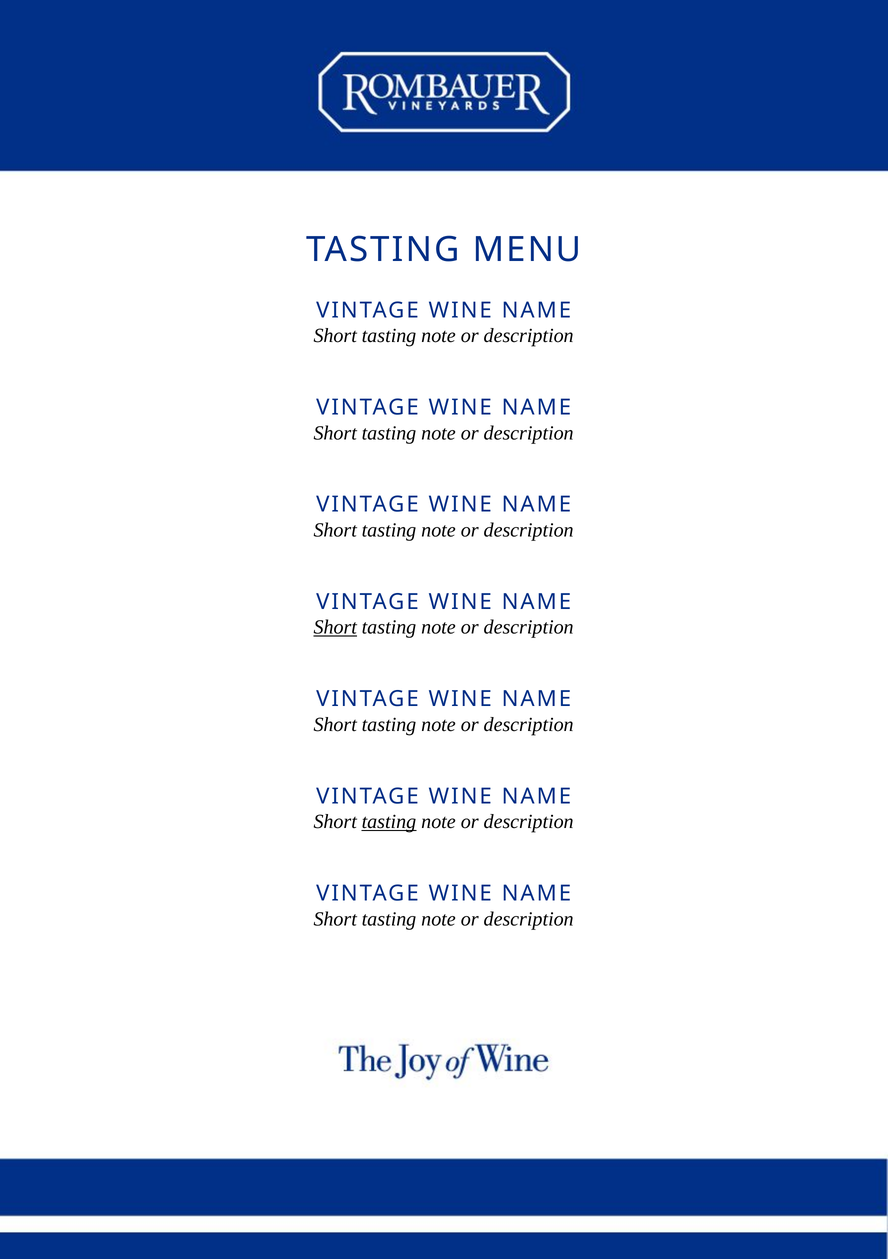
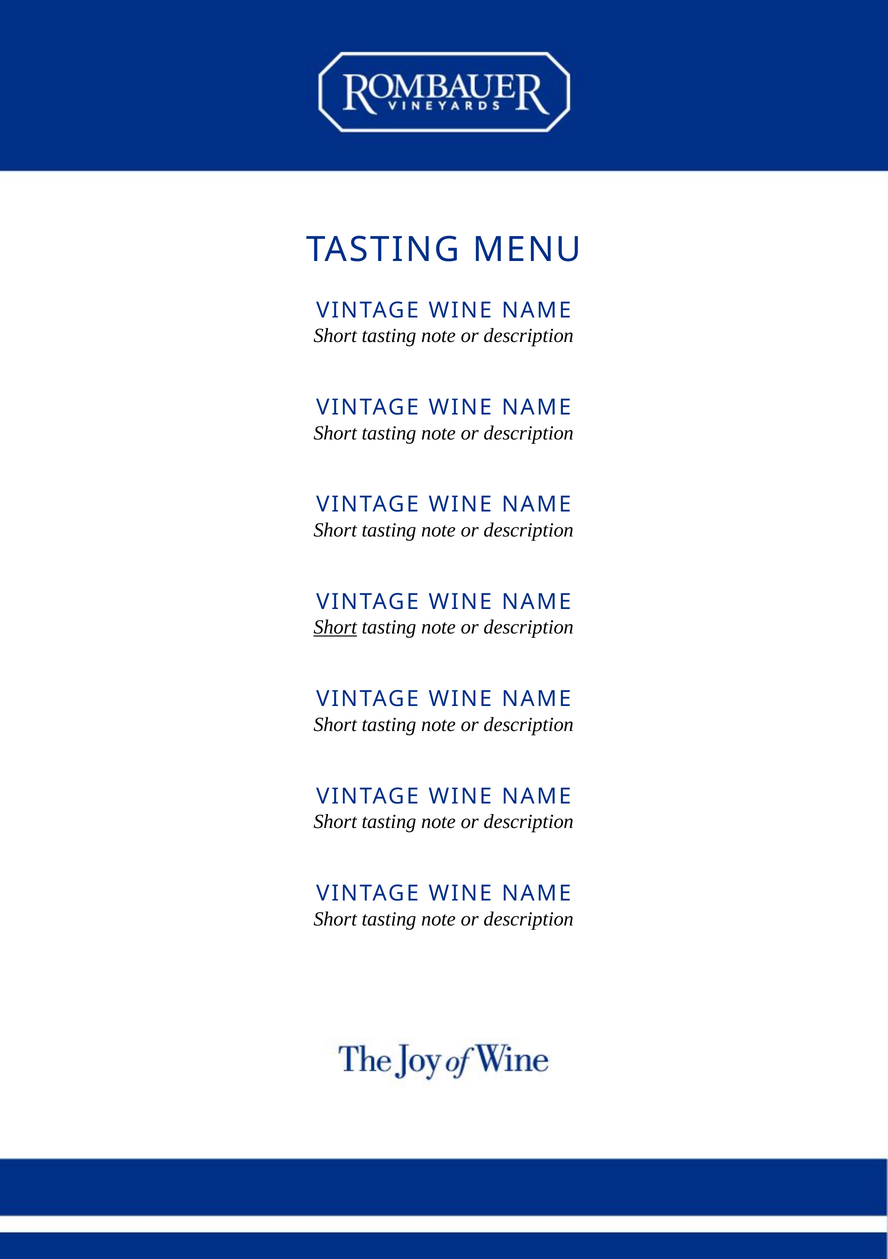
tasting underline: present -> none (389, 822)
